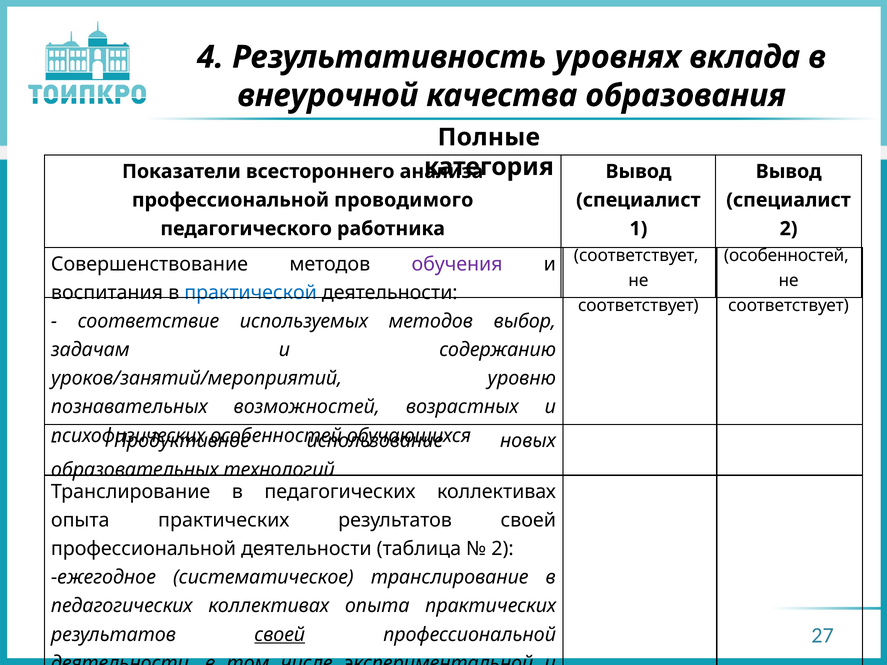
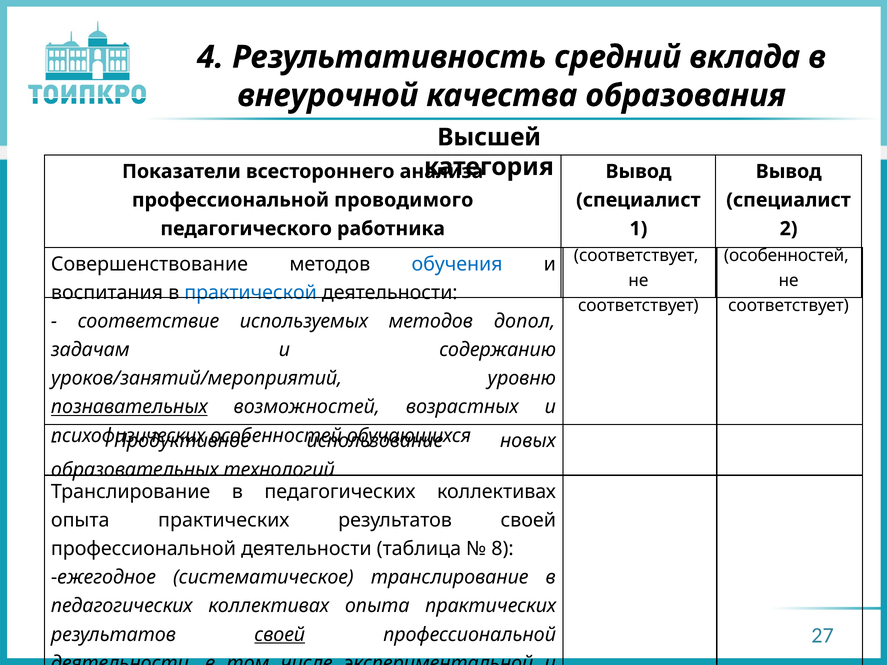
уровнях: уровнях -> средний (618, 57)
Полные: Полные -> Высшей (489, 137)
обучения colour: purple -> blue (457, 264)
выбор: выбор -> допол (525, 321)
познавательных underline: none -> present (129, 407)
2: 2 -> 8 (503, 549)
